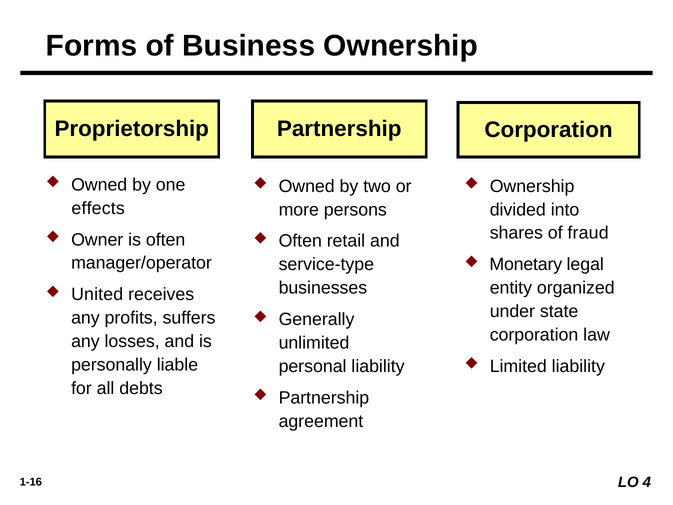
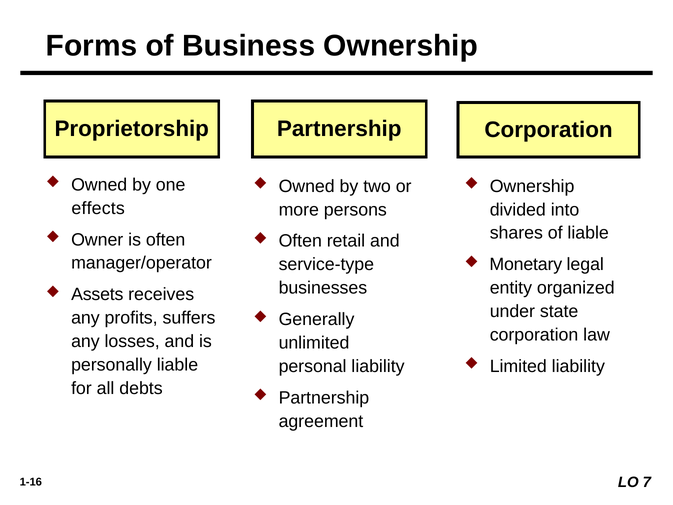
of fraud: fraud -> liable (588, 233)
United: United -> Assets (97, 294)
4: 4 -> 7 (647, 482)
